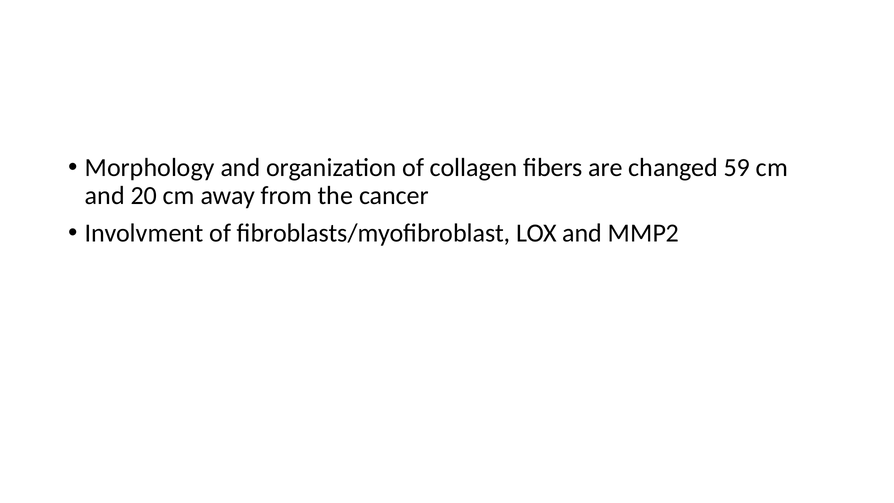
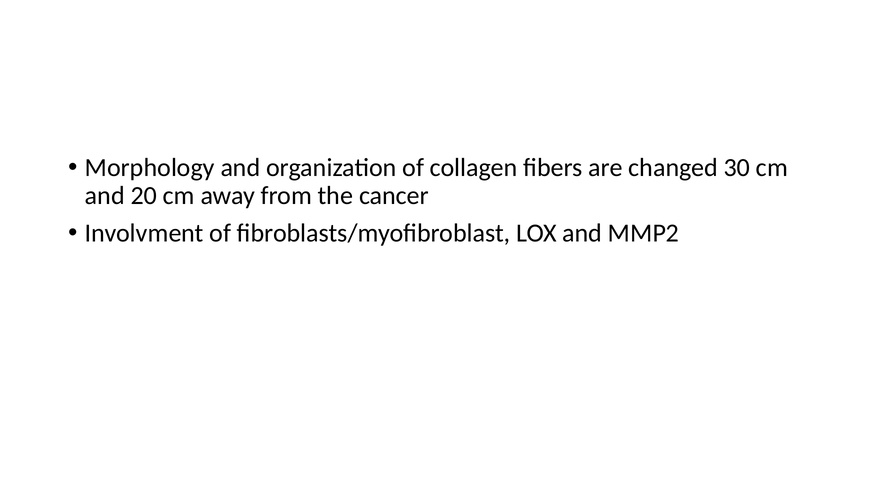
59: 59 -> 30 (737, 168)
